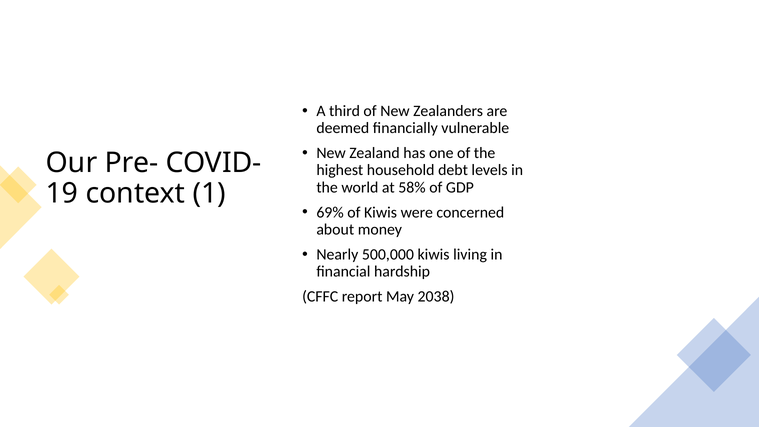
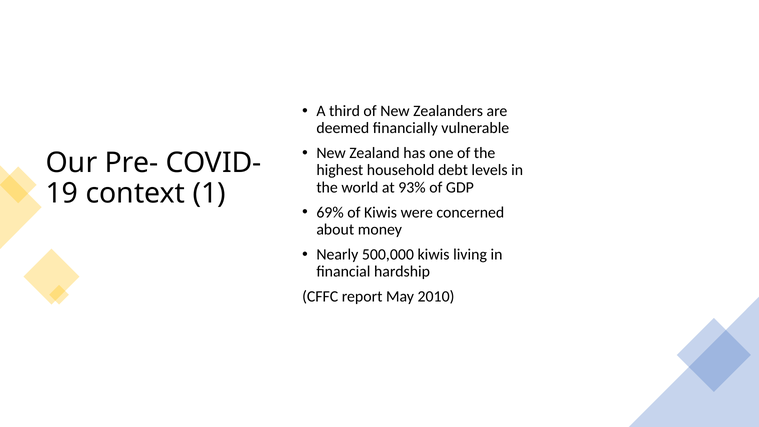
58%: 58% -> 93% (412, 187)
2038: 2038 -> 2010 (436, 297)
